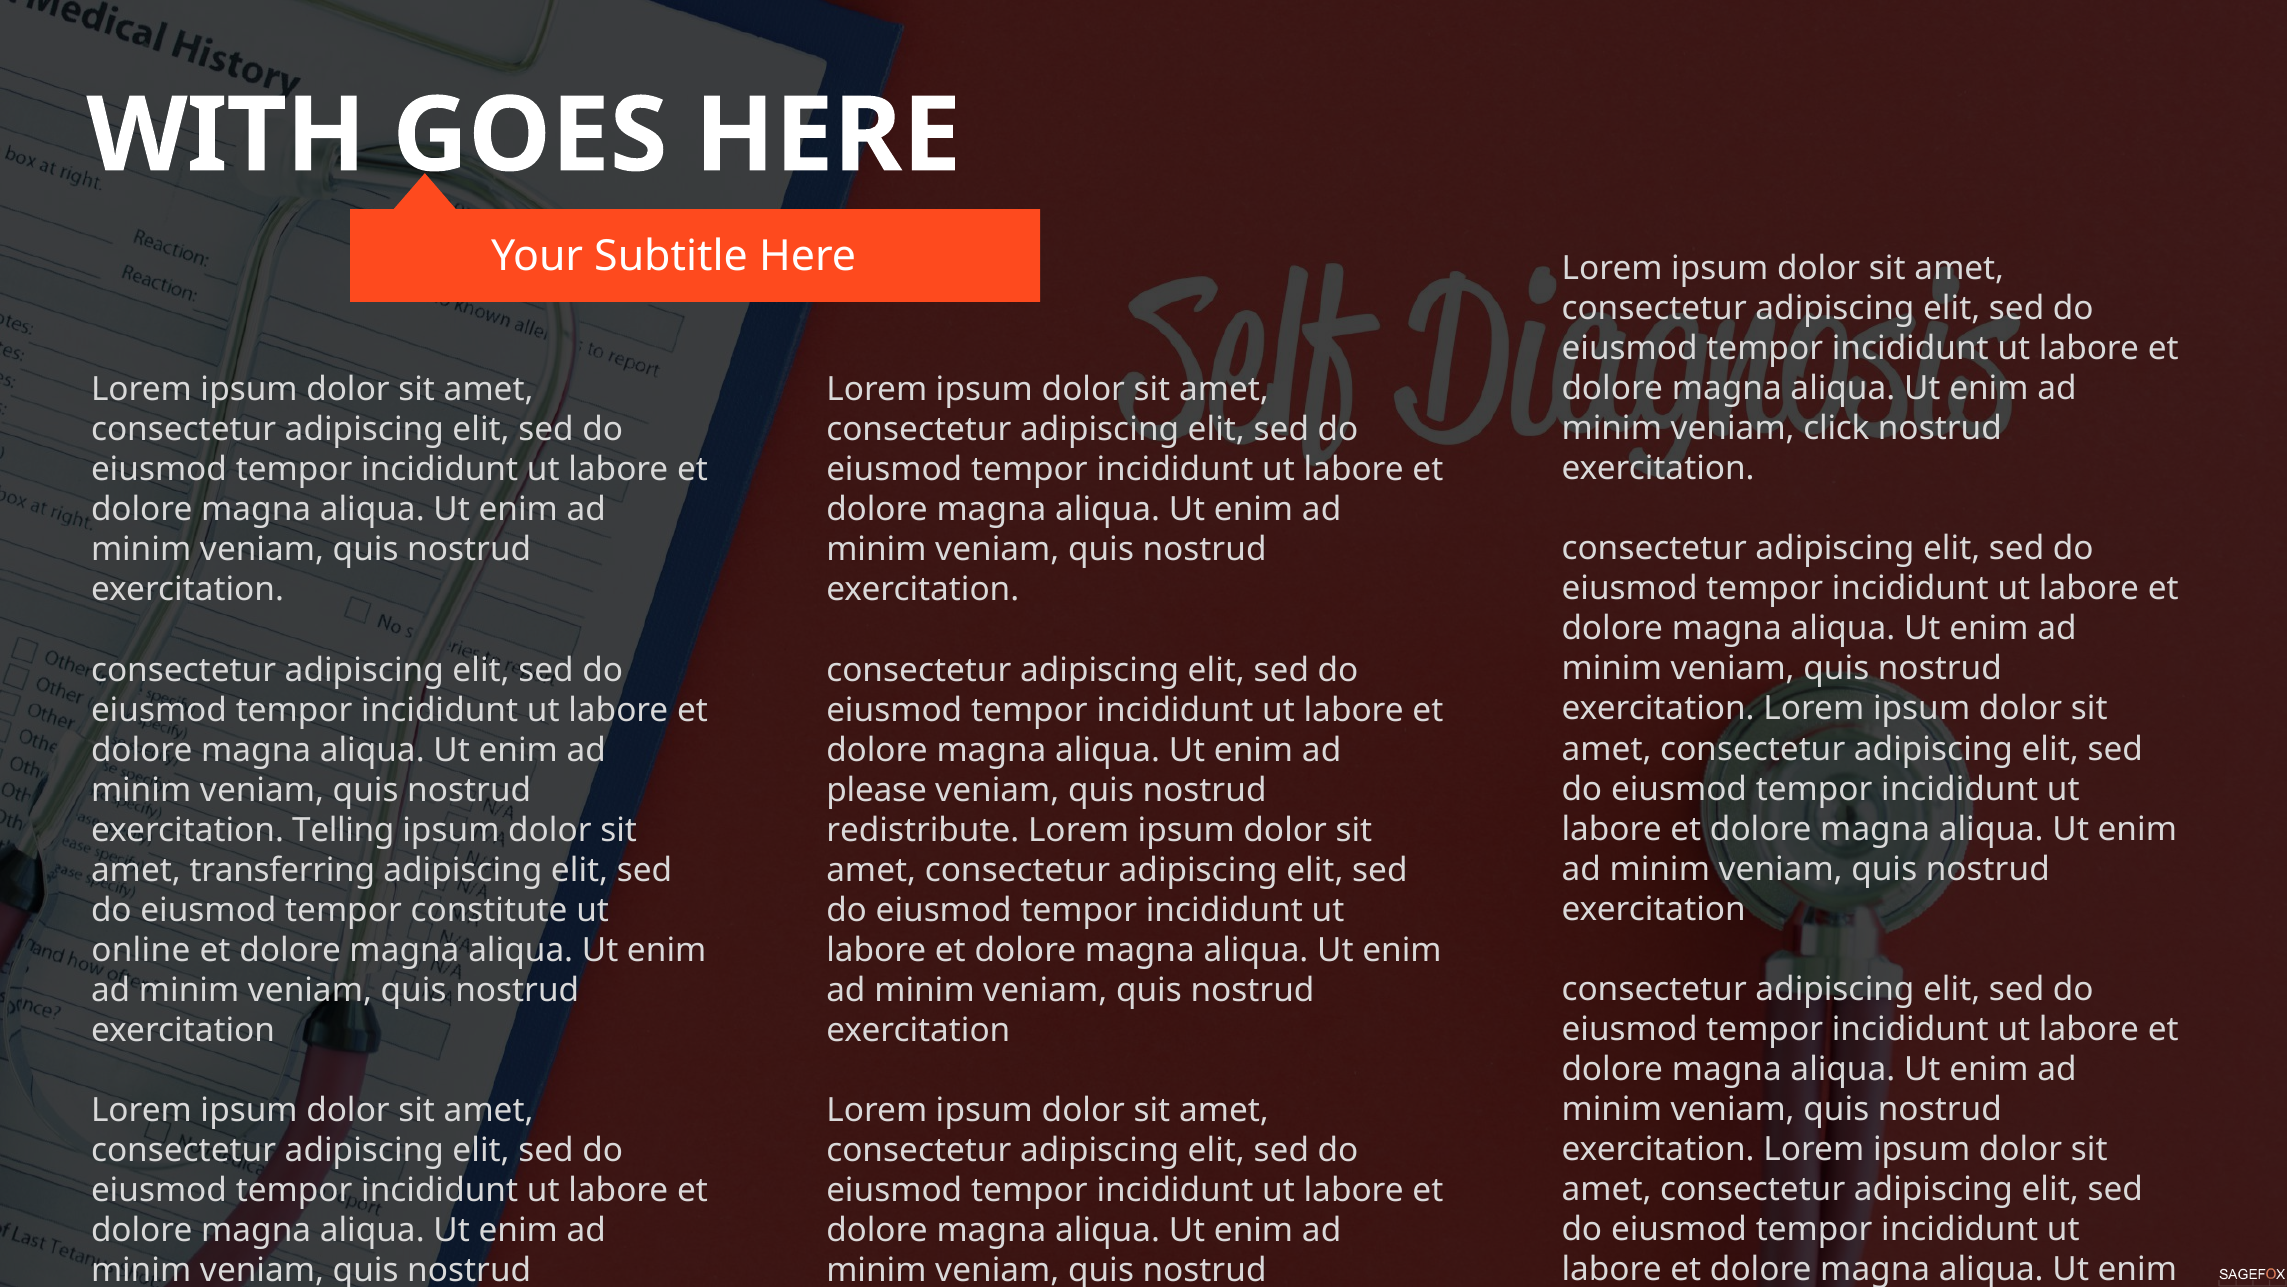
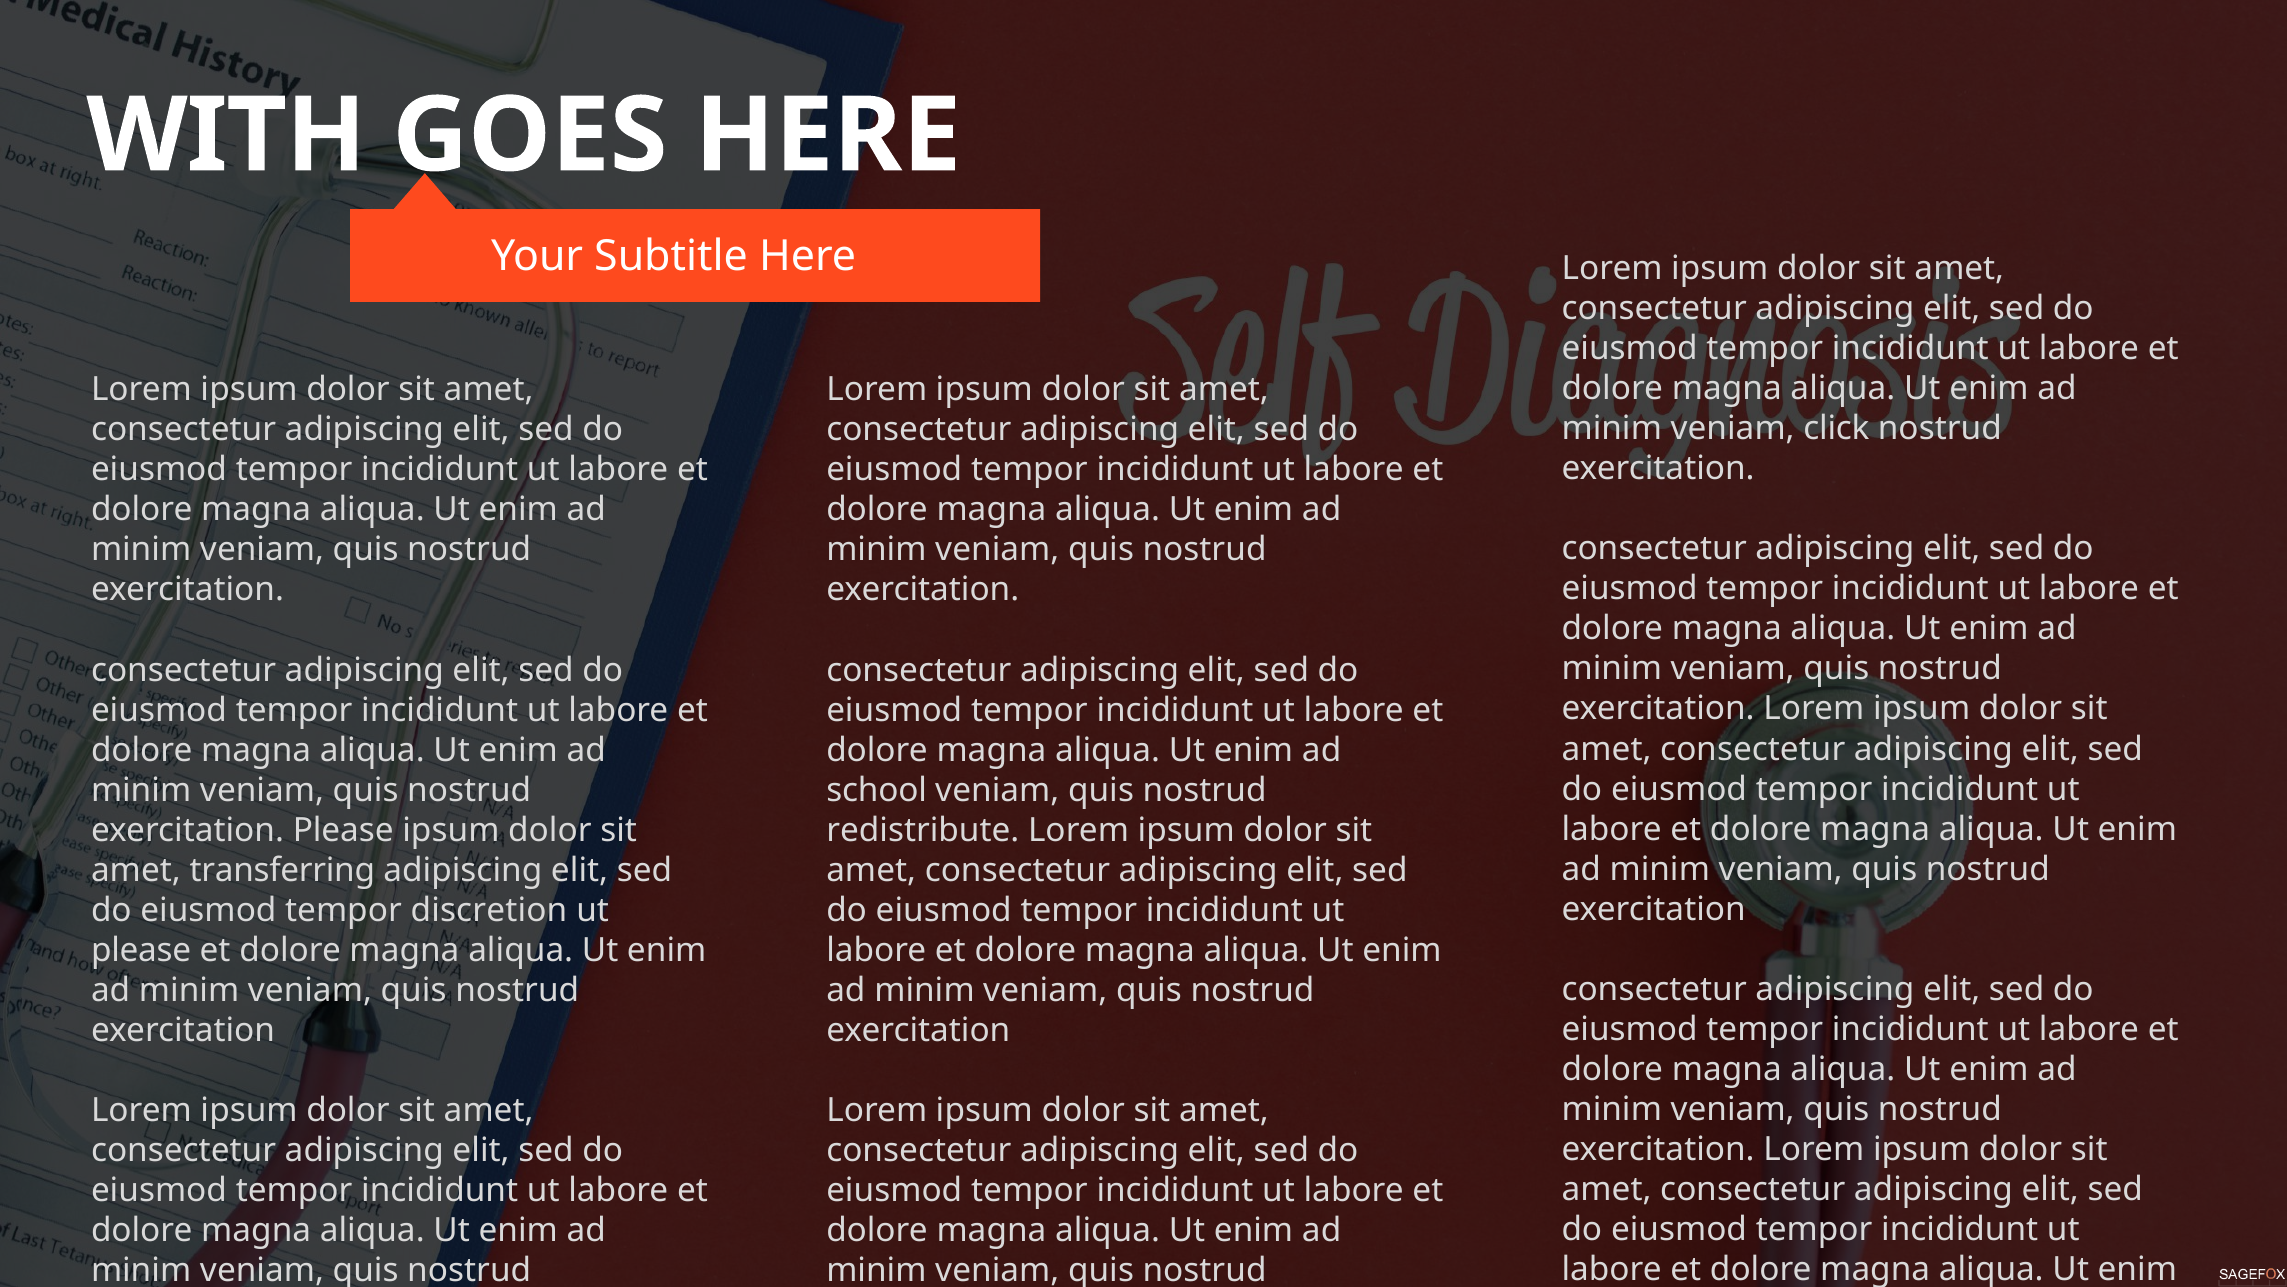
please: please -> school (877, 790)
exercitation Telling: Telling -> Please (343, 830)
constitute: constitute -> discretion (489, 910)
online: online -> please (141, 950)
